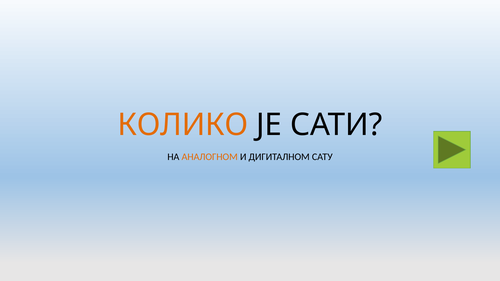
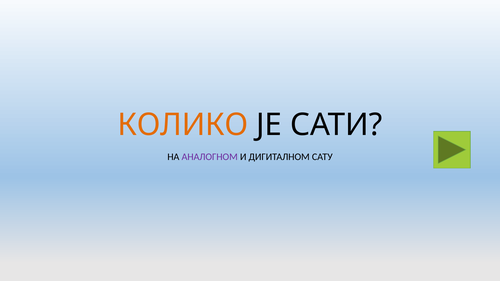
АНАЛОГНОМ colour: orange -> purple (210, 157)
